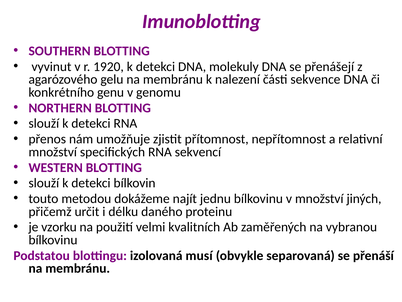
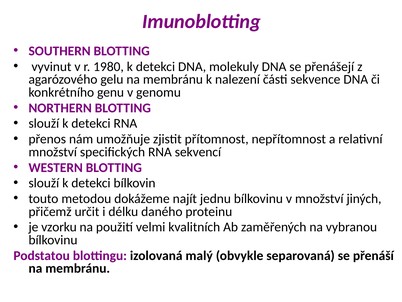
1920: 1920 -> 1980 (109, 67)
musí: musí -> malý (199, 255)
